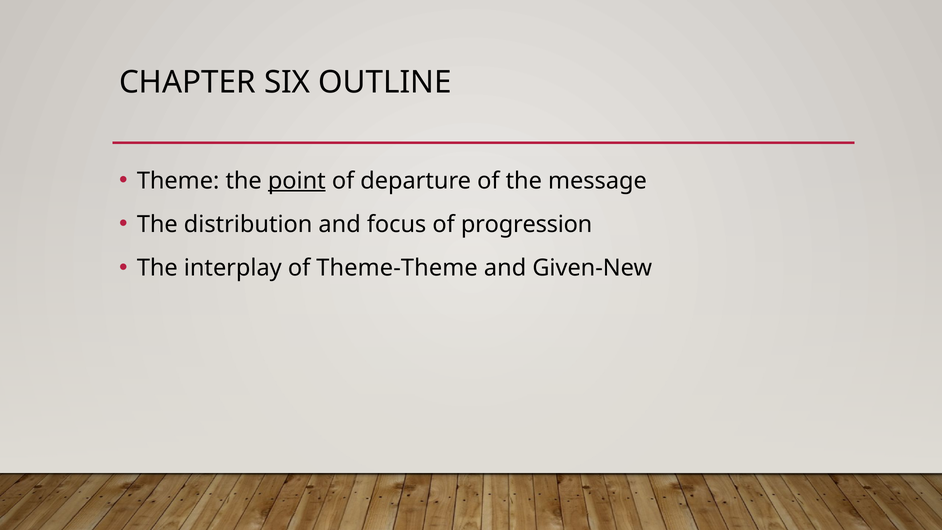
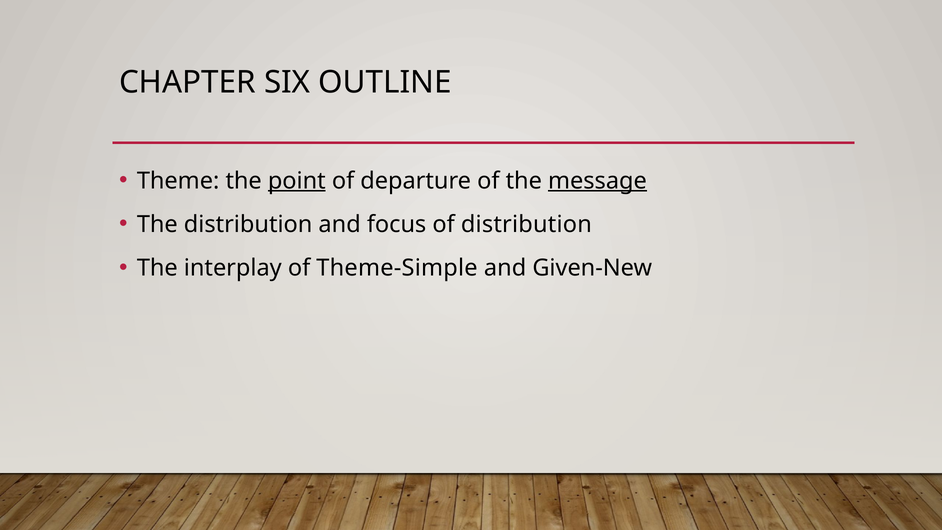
message underline: none -> present (597, 181)
of progression: progression -> distribution (526, 224)
Theme-Theme: Theme-Theme -> Theme-Simple (397, 268)
